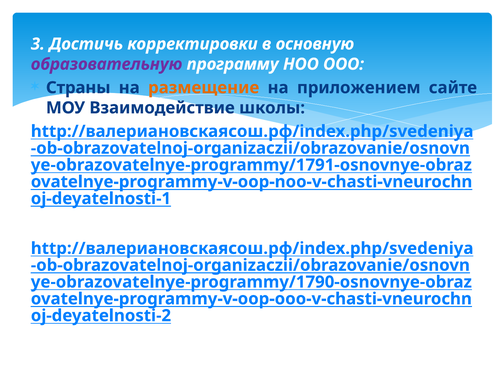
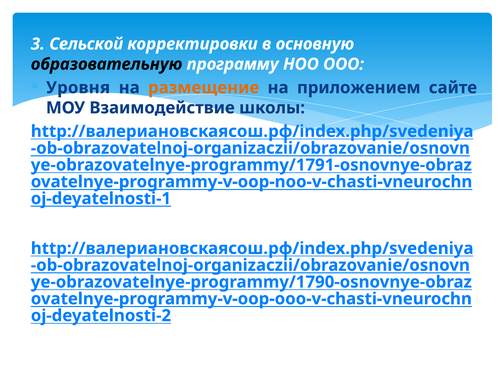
Достичь: Достичь -> Сельской (86, 44)
образовательную colour: purple -> black (107, 64)
Страны: Страны -> Уровня (78, 88)
